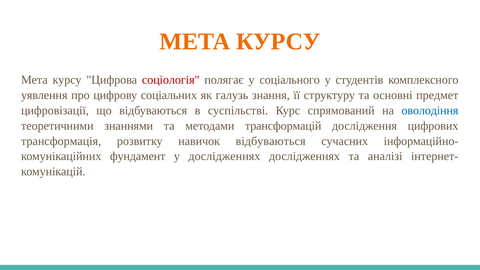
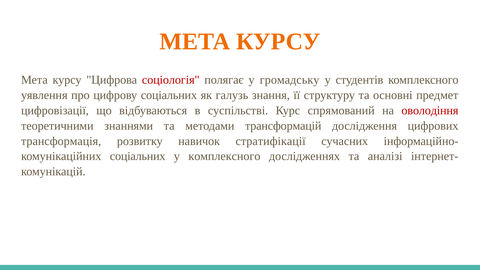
соціального: соціального -> громадську (290, 80)
оволодіння colour: blue -> red (430, 111)
навичок відбуваються: відбуваються -> стратифікації (271, 141)
фундамент: фундамент -> соціальних (138, 156)
у дослідженнях: дослідженнях -> комплексного (224, 156)
